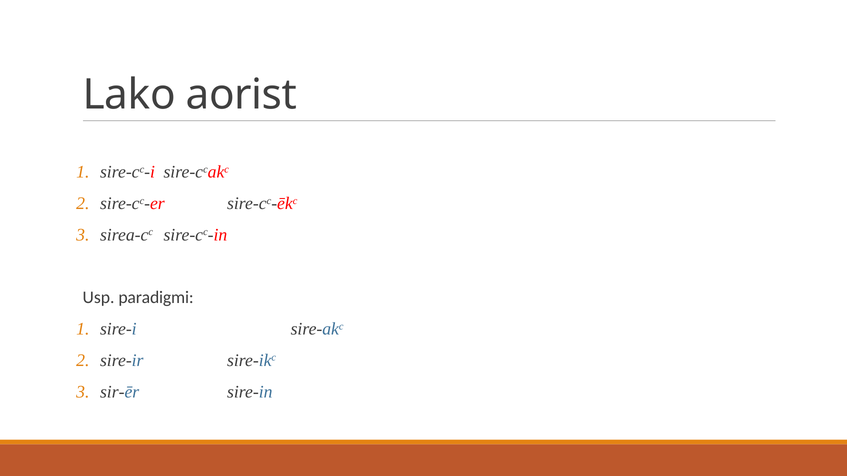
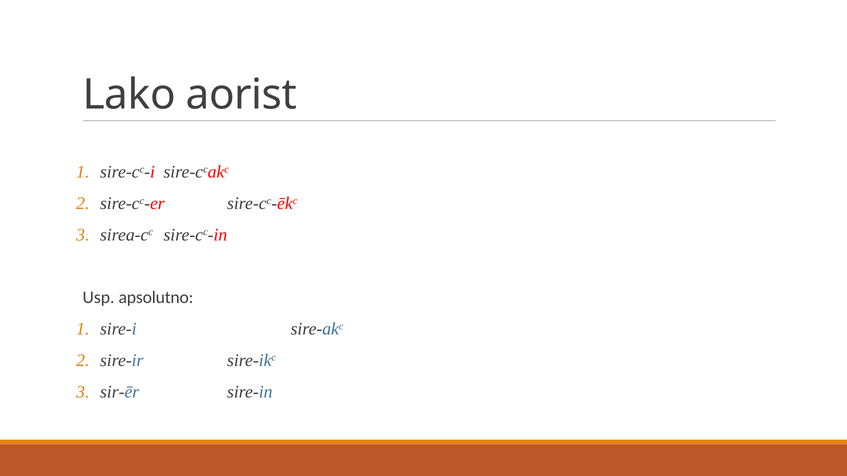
paradigmi: paradigmi -> apsolutno (156, 298)
